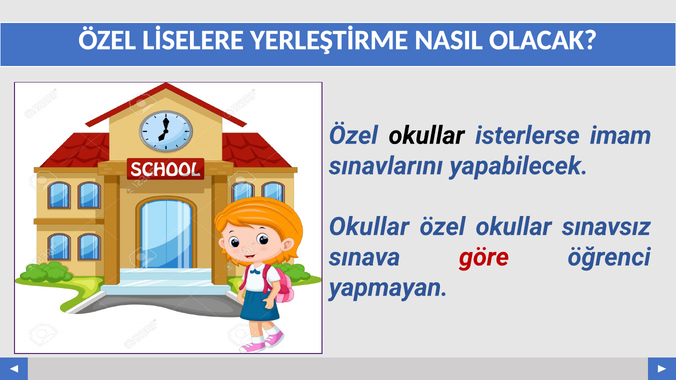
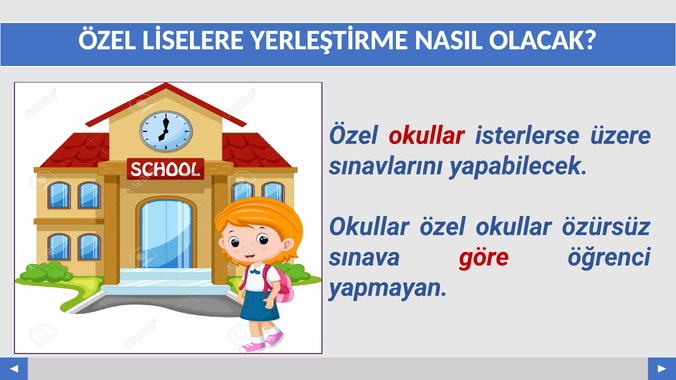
okullar colour: black -> red (427, 136)
imam: imam -> üzere (621, 136)
sınavsız: sınavsız -> özürsüz (606, 227)
